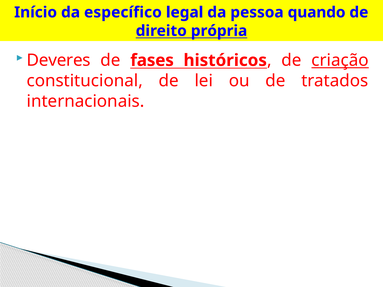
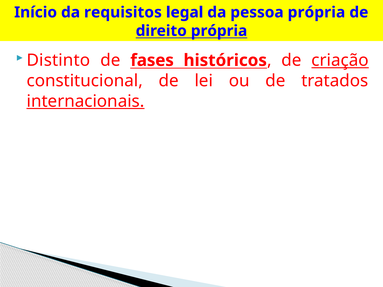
específico: específico -> requisitos (123, 12)
pessoa quando: quando -> própria (316, 12)
Deveres: Deveres -> Distinto (58, 60)
internacionais underline: none -> present (86, 101)
